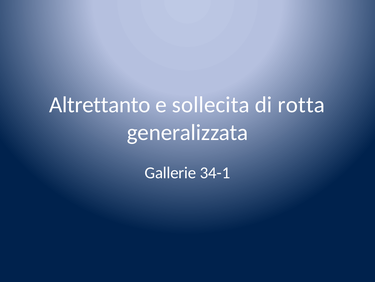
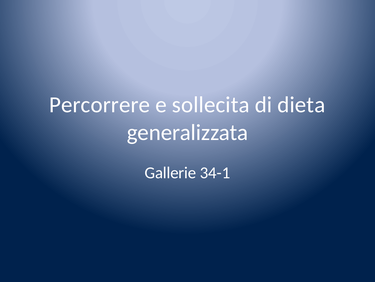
Altrettanto: Altrettanto -> Percorrere (100, 105)
rotta: rotta -> dieta (301, 105)
